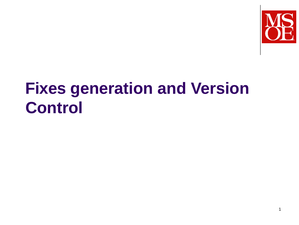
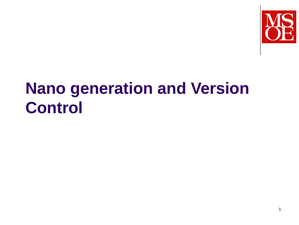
Fixes: Fixes -> Nano (46, 88)
